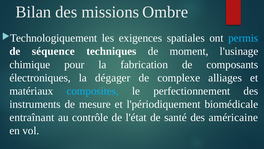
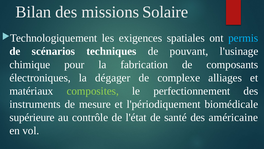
Ombre: Ombre -> Solaire (165, 12)
séquence: séquence -> scénarios (53, 51)
moment: moment -> pouvant (189, 51)
composites colour: light blue -> light green (93, 91)
entraînant: entraînant -> supérieure (32, 117)
